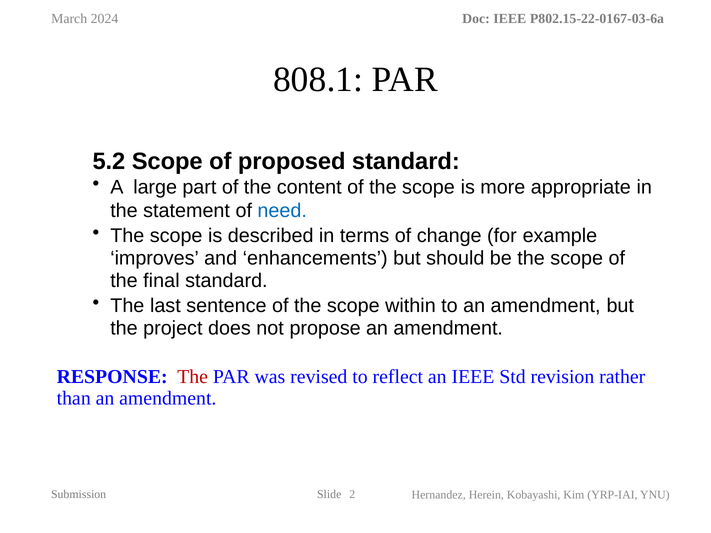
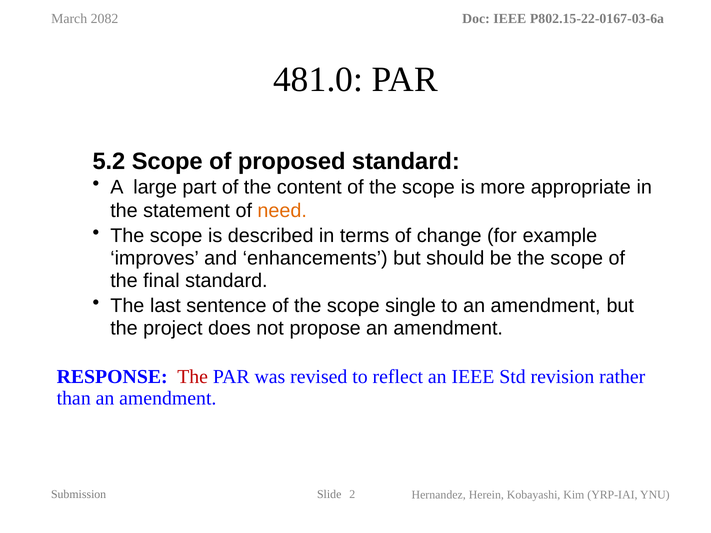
2024: 2024 -> 2082 (105, 19)
808.1: 808.1 -> 481.0 (318, 80)
need colour: blue -> orange (282, 211)
within: within -> single (411, 306)
